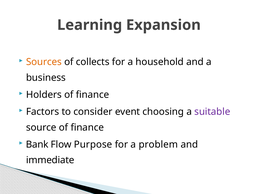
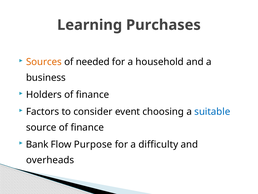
Expansion: Expansion -> Purchases (163, 25)
collects: collects -> needed (93, 62)
suitable colour: purple -> blue (212, 111)
problem: problem -> difficulty (158, 144)
immediate: immediate -> overheads (50, 160)
